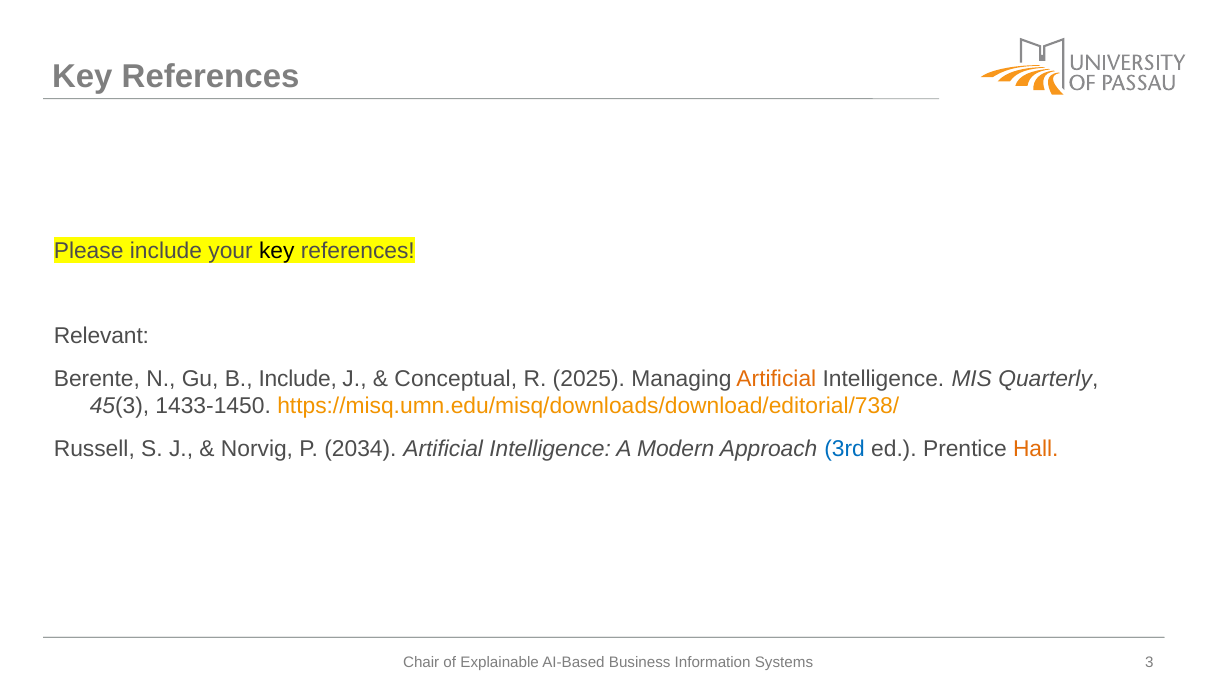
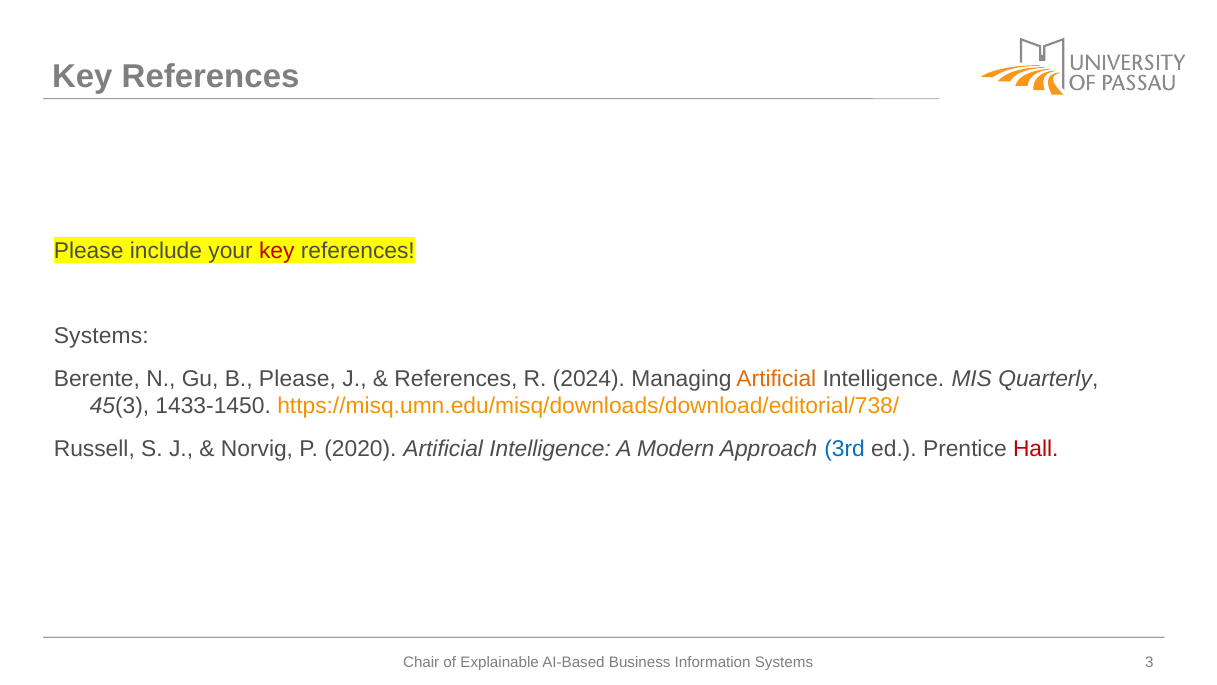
key colour: black -> red (277, 250)
Relevant: Relevant -> Systems (101, 336)
B Include: Include -> Please (297, 378)
Conceptual: Conceptual -> References (456, 378)
2025: 2025 -> 2024 (589, 378)
2034: 2034 -> 2020 (360, 448)
Hall colour: orange -> red (1036, 448)
